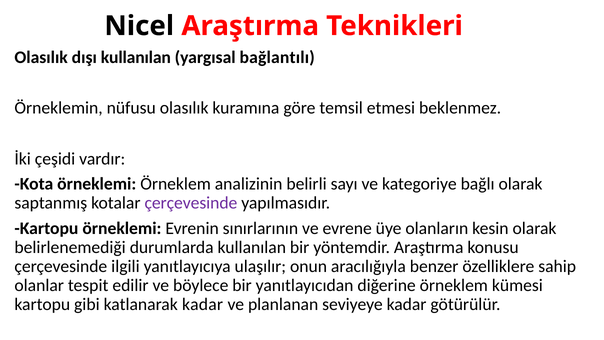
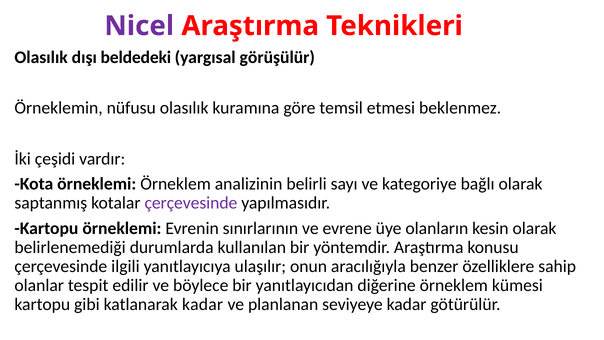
Nicel colour: black -> purple (139, 26)
dışı kullanılan: kullanılan -> beldedeki (136, 57)
bağlantılı: bağlantılı -> görüşülür (277, 57)
